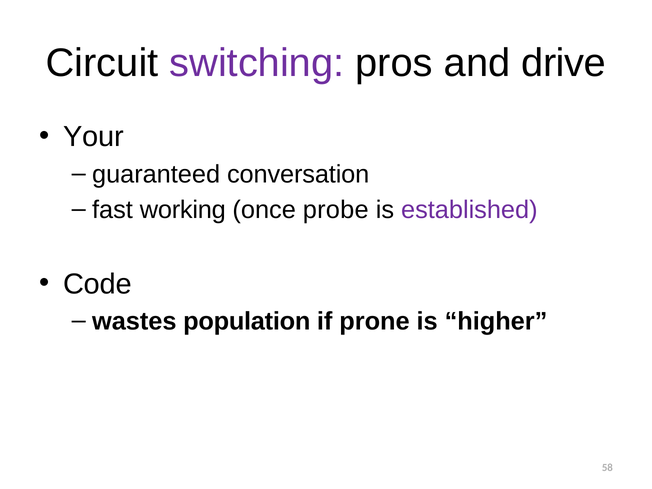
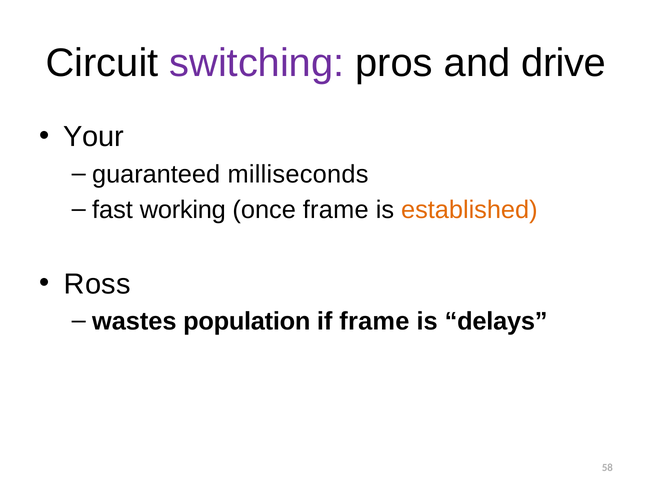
conversation: conversation -> milliseconds (298, 174)
once probe: probe -> frame (336, 210)
established colour: purple -> orange (469, 210)
Code: Code -> Ross (97, 284)
if prone: prone -> frame (374, 321)
higher: higher -> delays (496, 321)
